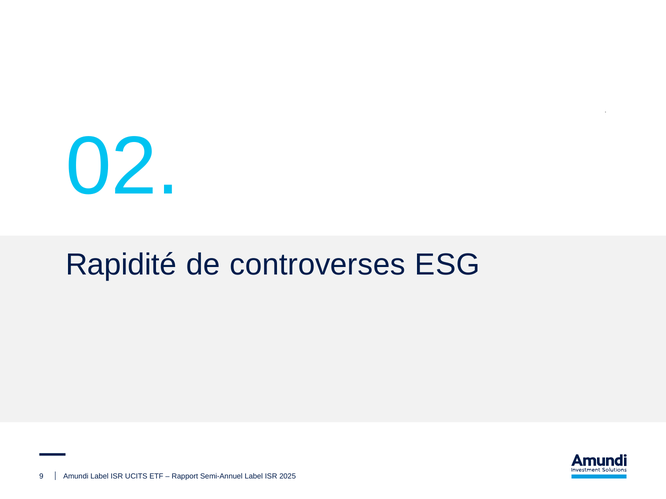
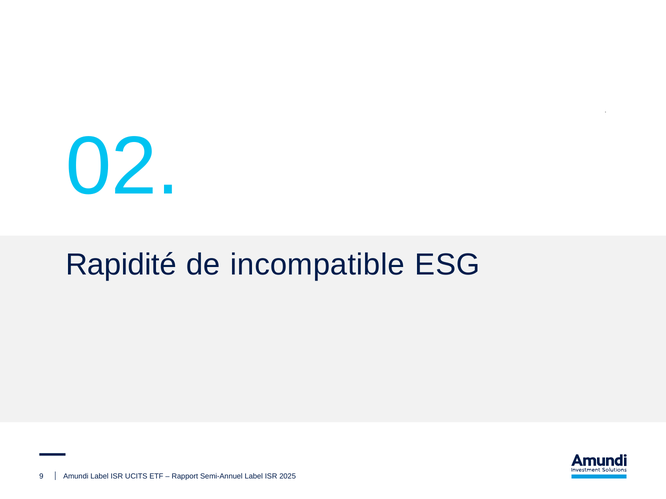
controverses: controverses -> incompatible (317, 265)
